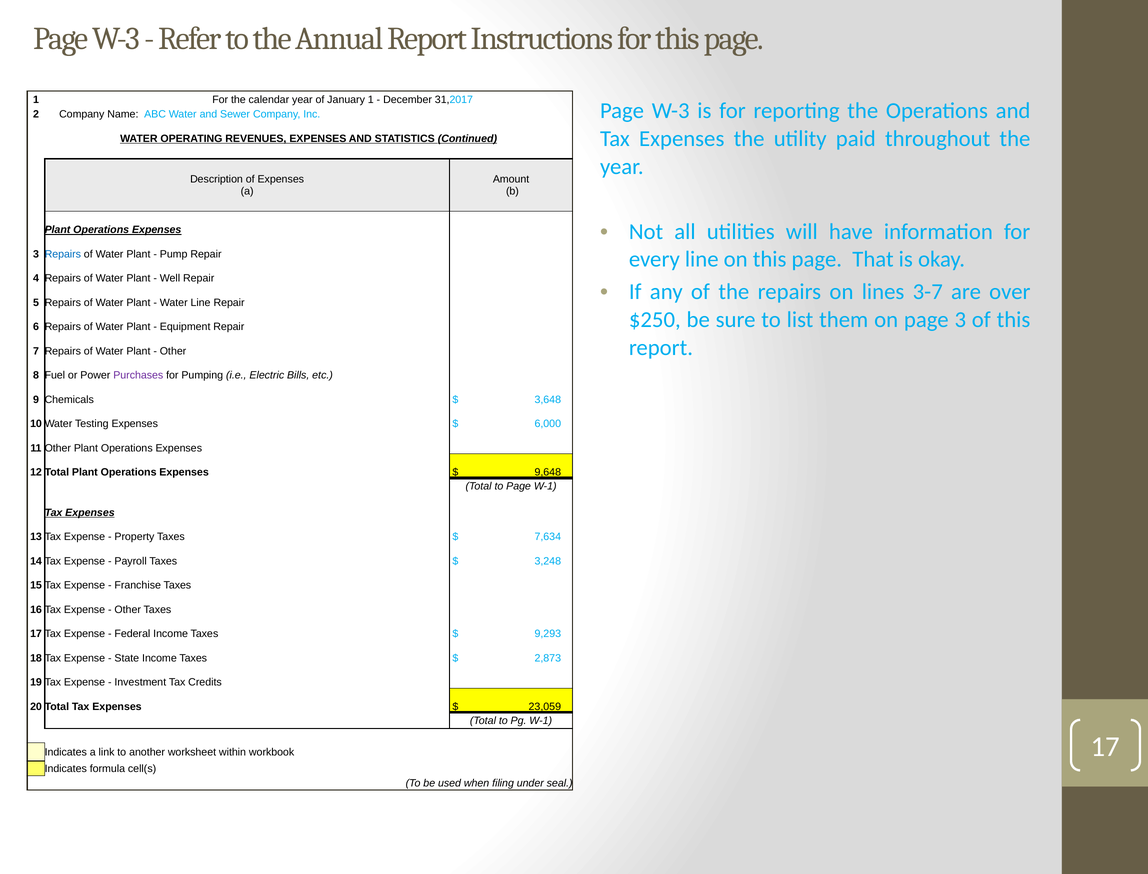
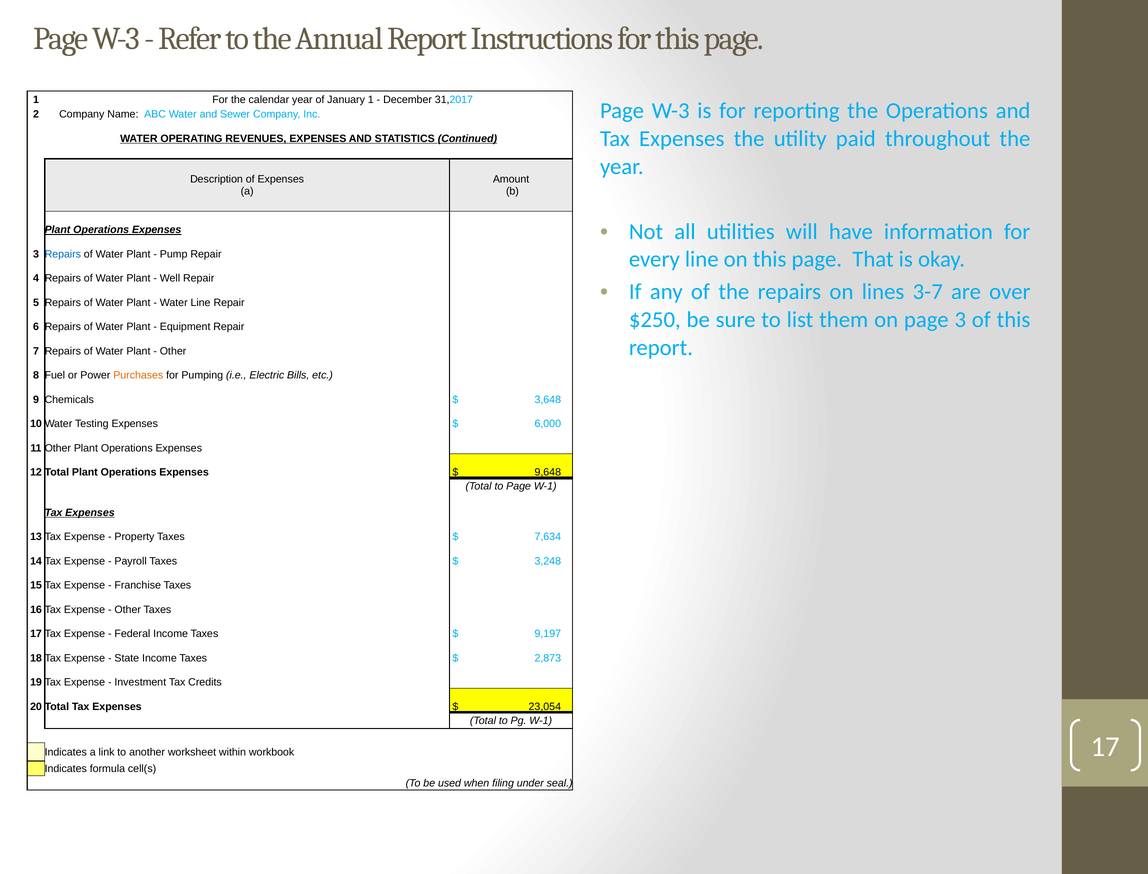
Purchases colour: purple -> orange (138, 376)
9,293: 9,293 -> 9,197 (548, 634)
23,059: 23,059 -> 23,054 (545, 707)
